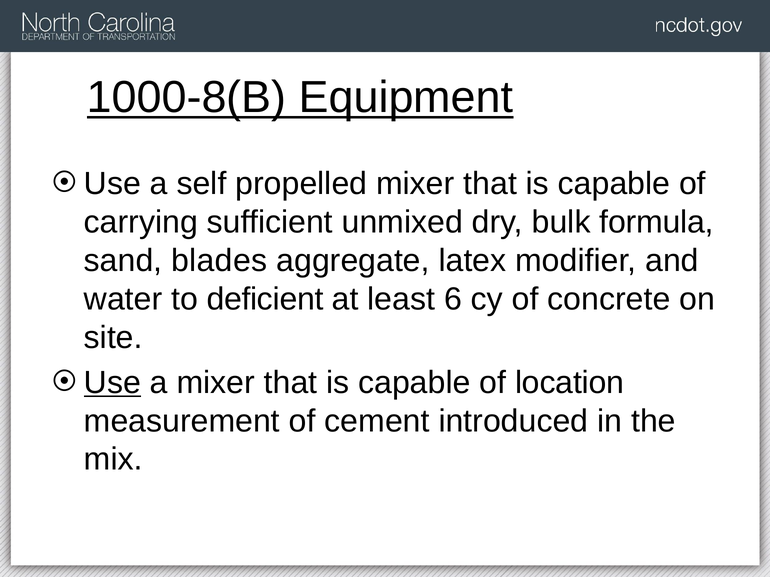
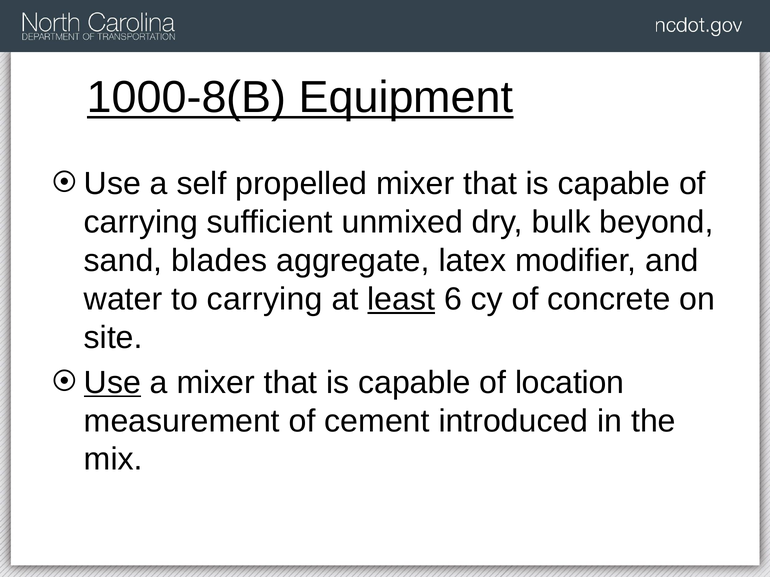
formula: formula -> beyond (657, 222)
to deficient: deficient -> carrying (265, 299)
least underline: none -> present (401, 299)
